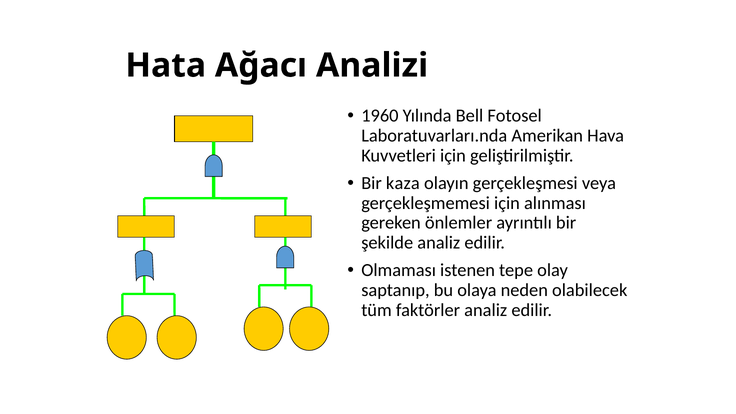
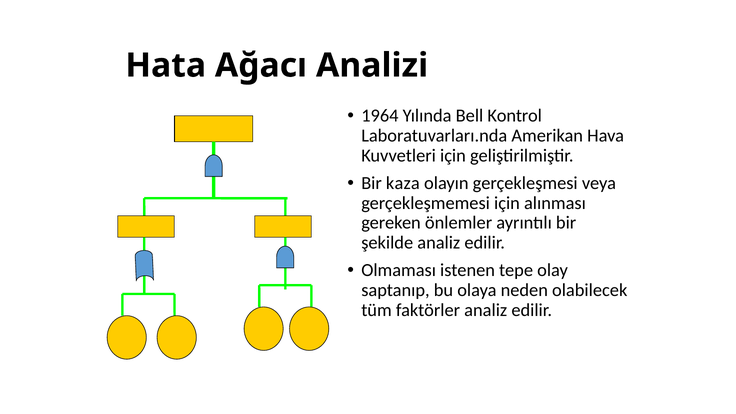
1960: 1960 -> 1964 (380, 116)
Fotosel: Fotosel -> Kontrol (515, 116)
